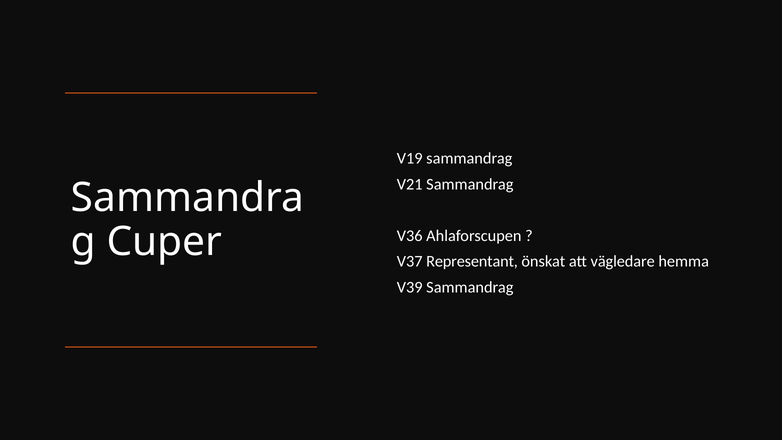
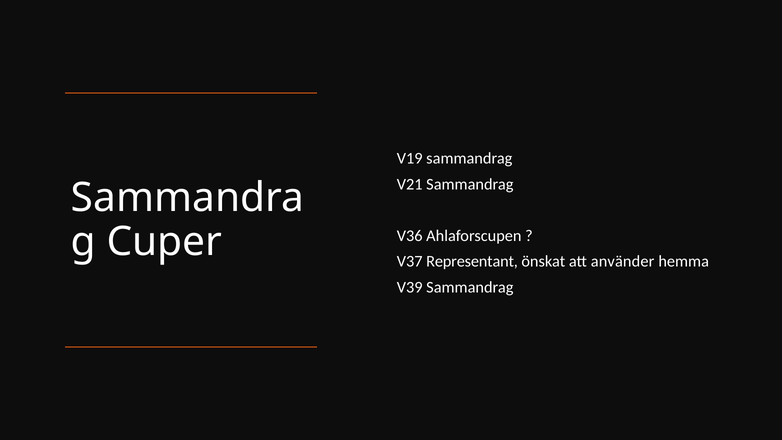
vägledare: vägledare -> använder (623, 262)
